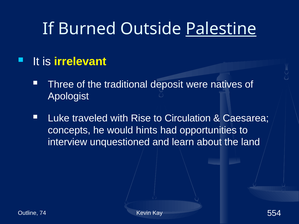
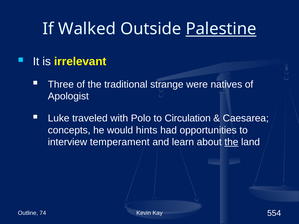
Burned: Burned -> Walked (87, 29)
deposit: deposit -> strange (167, 84)
Rise: Rise -> Polo (141, 118)
unquestioned: unquestioned -> temperament (120, 142)
the underline: none -> present (231, 142)
